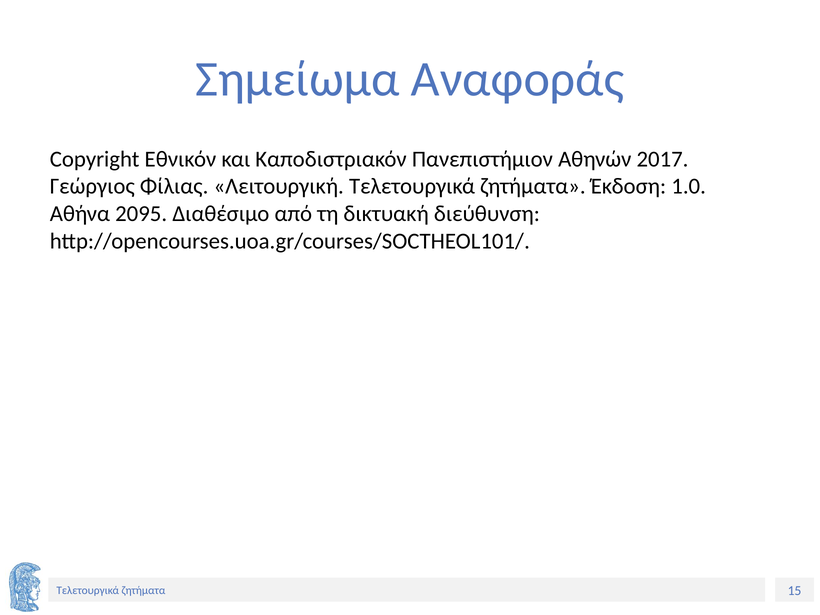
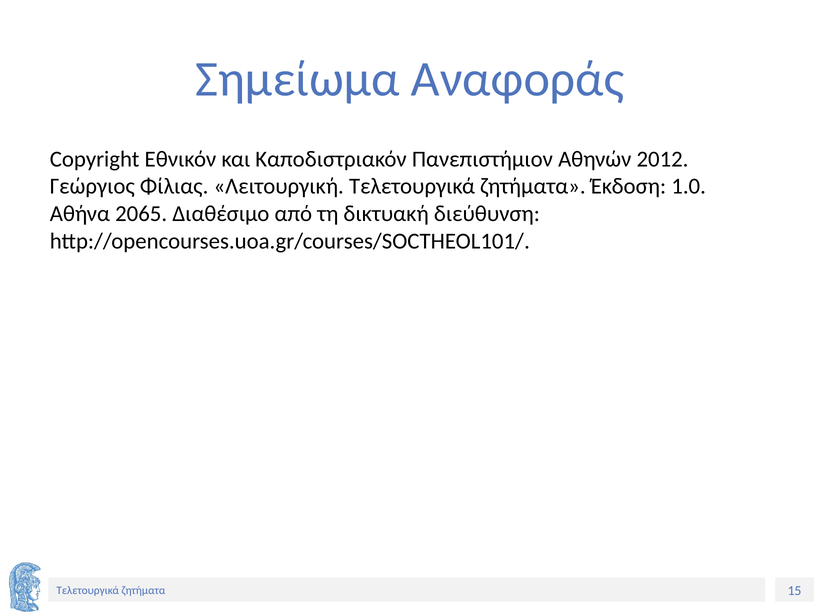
2017: 2017 -> 2012 (663, 159)
2095: 2095 -> 2065 (141, 214)
